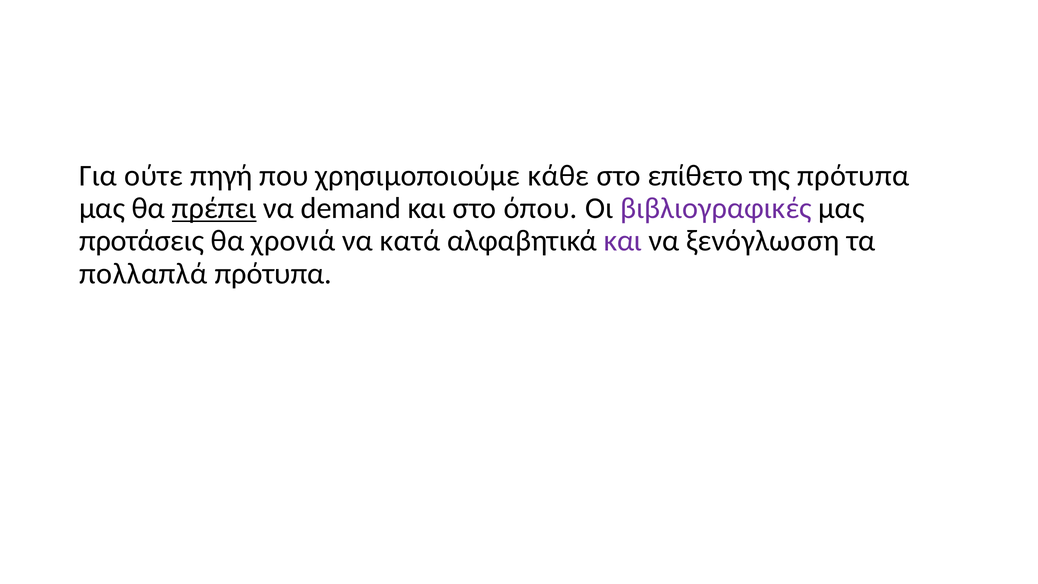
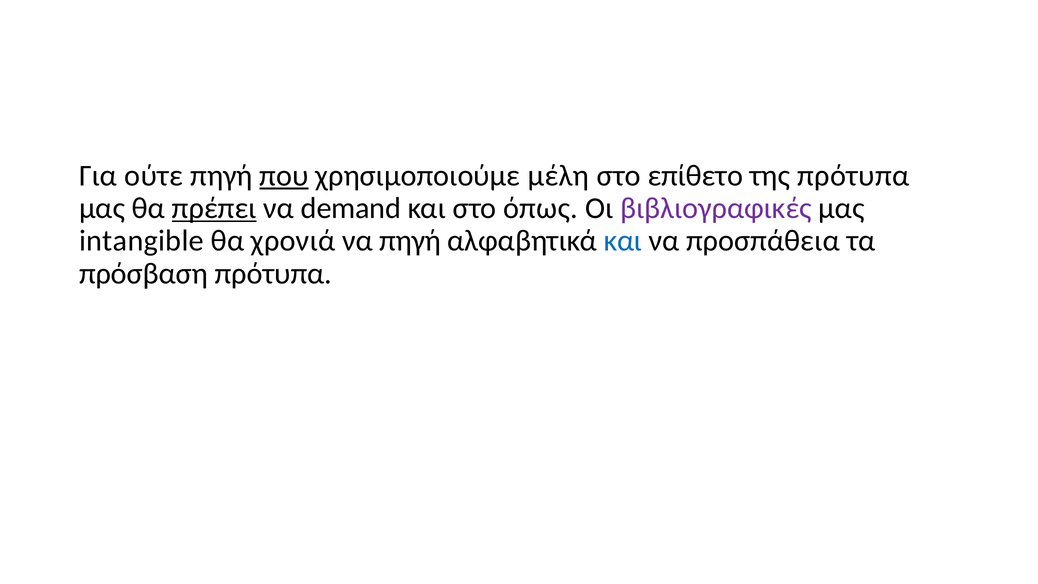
που underline: none -> present (284, 175)
κάθε: κάθε -> μέλη (558, 175)
όπου: όπου -> όπως (541, 208)
προτάσεις: προτάσεις -> intangible (141, 241)
να κατά: κατά -> πηγή (410, 241)
και colour: purple -> blue (623, 241)
ξενόγλωσση: ξενόγλωσση -> προσπάθεια (763, 241)
πολλαπλά: πολλαπλά -> πρόσβαση (144, 274)
